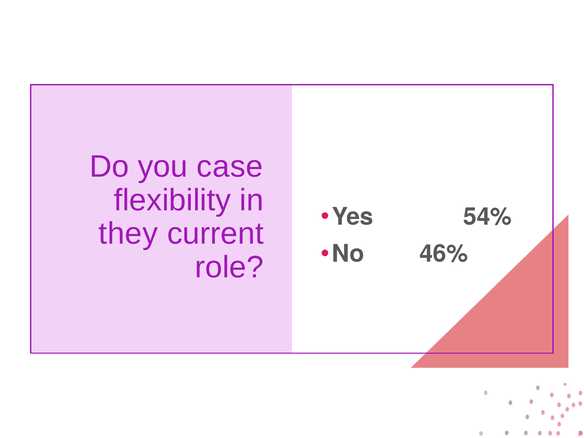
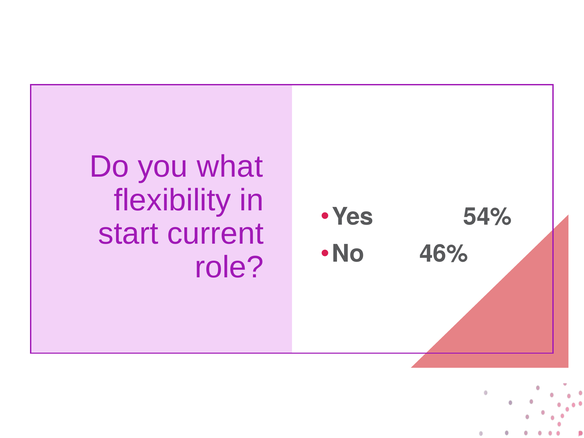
case: case -> what (230, 167)
they: they -> start (128, 234)
